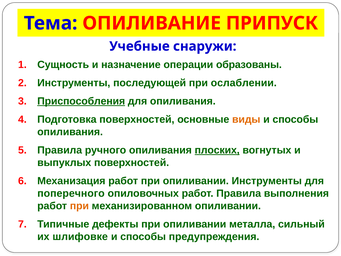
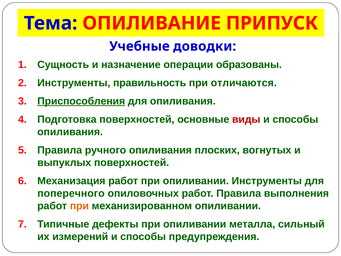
снаружи: снаружи -> доводки (205, 46)
последующей: последующей -> правильность (150, 83)
ослаблении: ослаблении -> отличаются (244, 83)
виды colour: orange -> red (246, 119)
плоских underline: present -> none (217, 150)
шлифовке: шлифовке -> измерений (80, 236)
